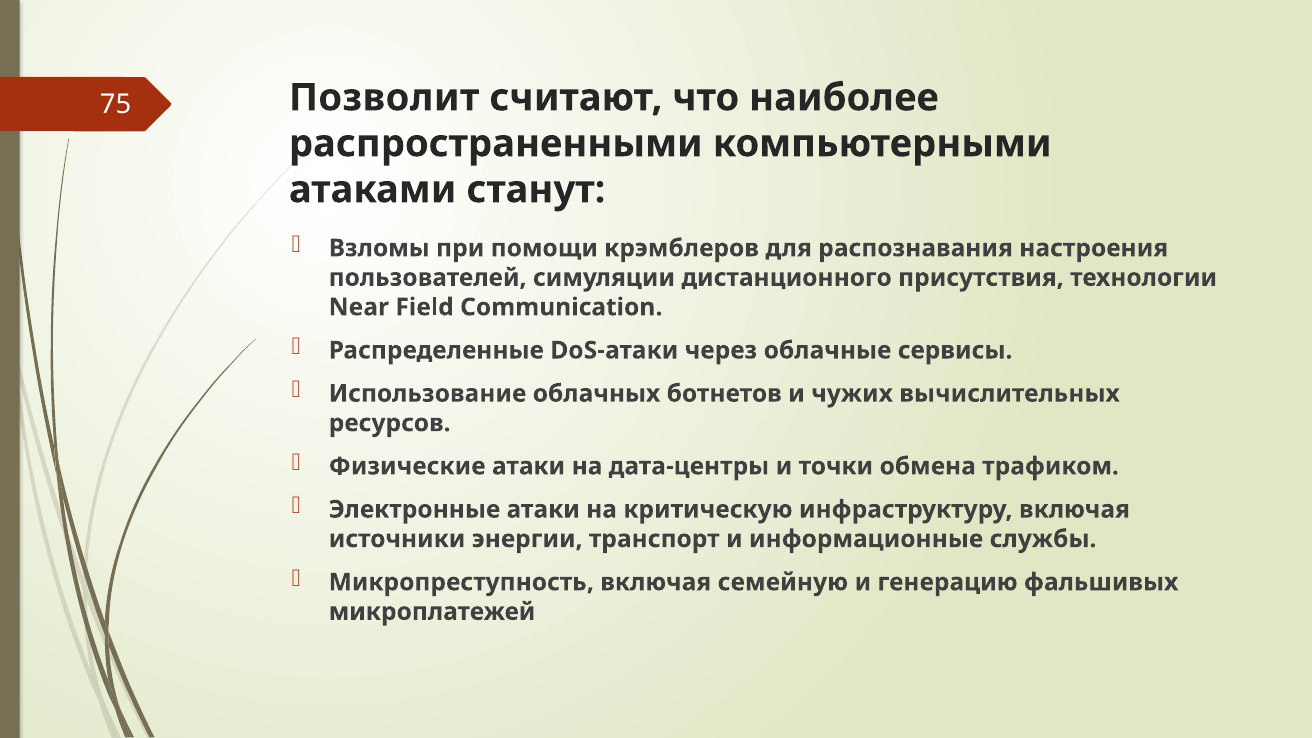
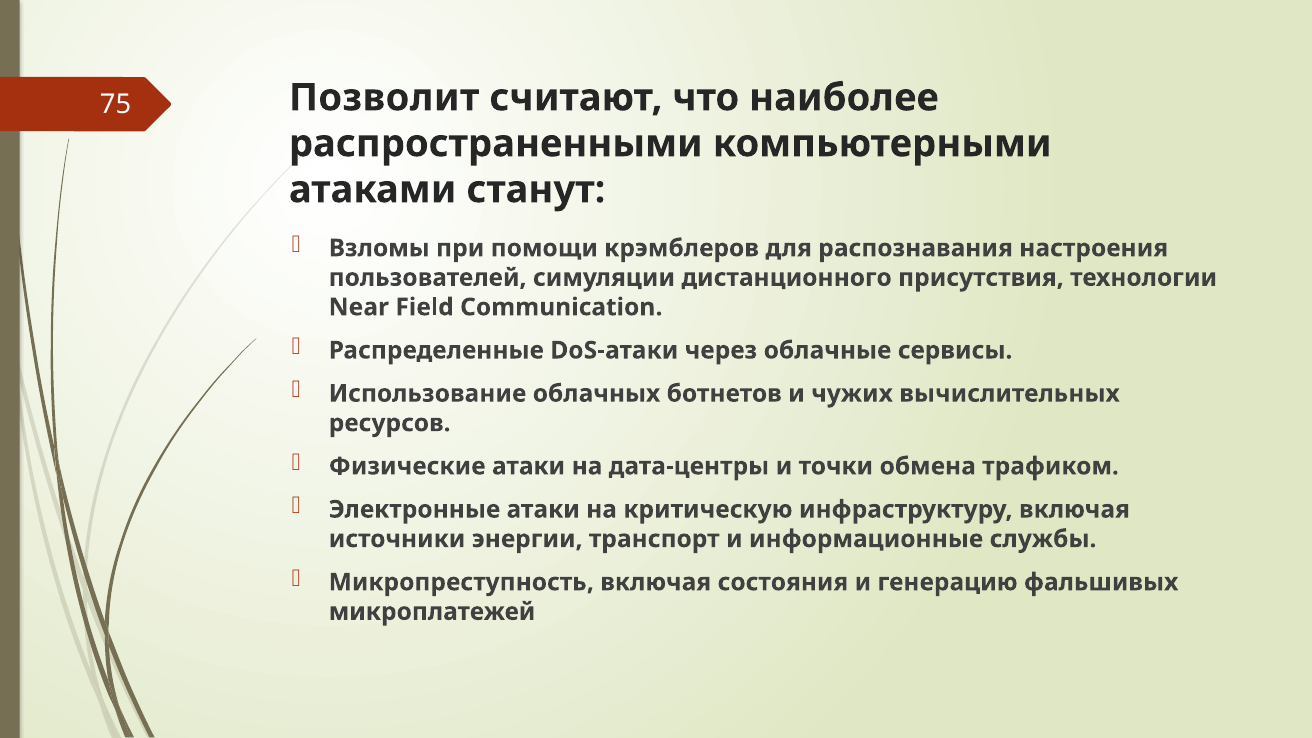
семейную: семейную -> состояния (783, 582)
